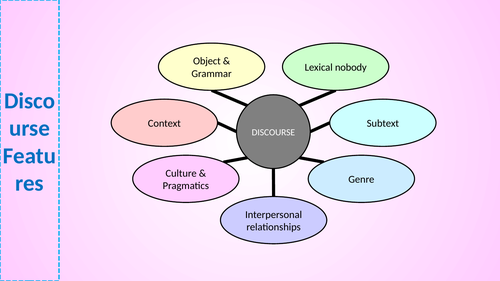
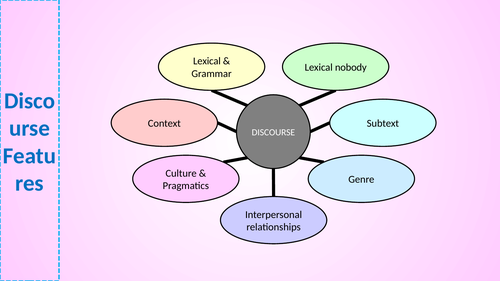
Object: Object -> Lexical (207, 61)
